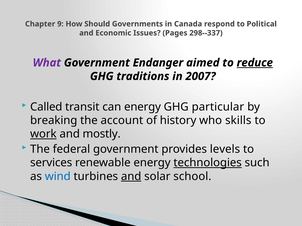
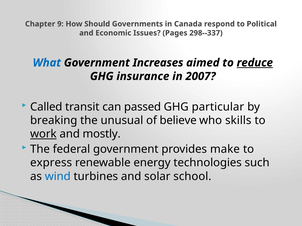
What colour: purple -> blue (47, 63)
Endanger: Endanger -> Increases (158, 63)
traditions: traditions -> insurance (143, 76)
can energy: energy -> passed (143, 107)
account: account -> unusual (122, 121)
history: history -> believe (178, 121)
levels: levels -> make (225, 150)
services: services -> express (51, 163)
technologies underline: present -> none (208, 163)
and underline: present -> none (131, 177)
